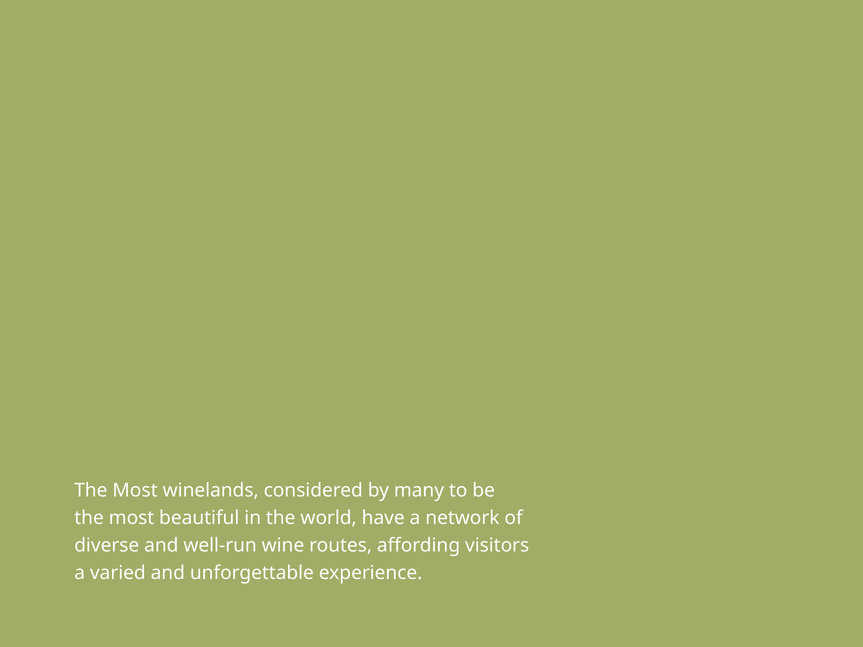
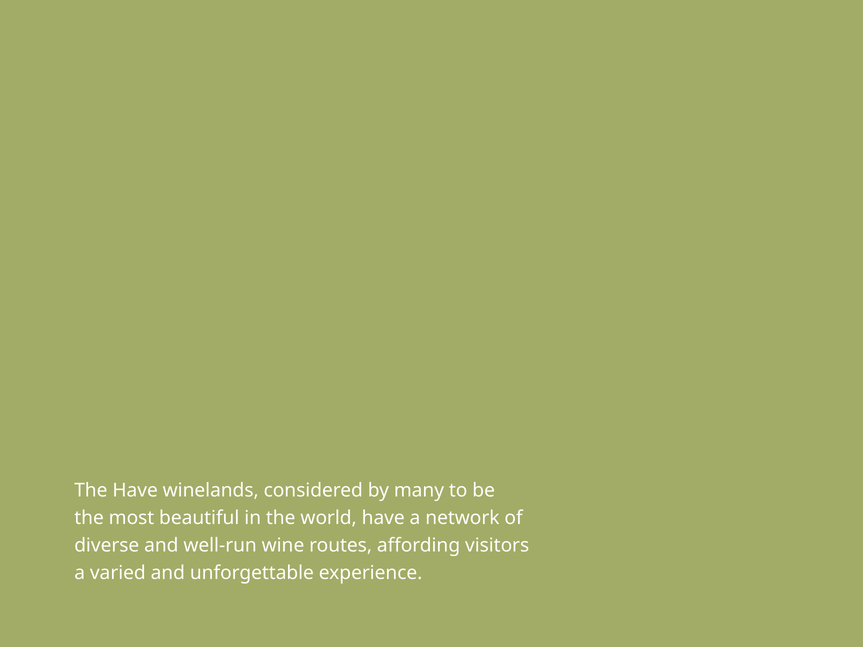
Most: Most -> Have (135, 491)
